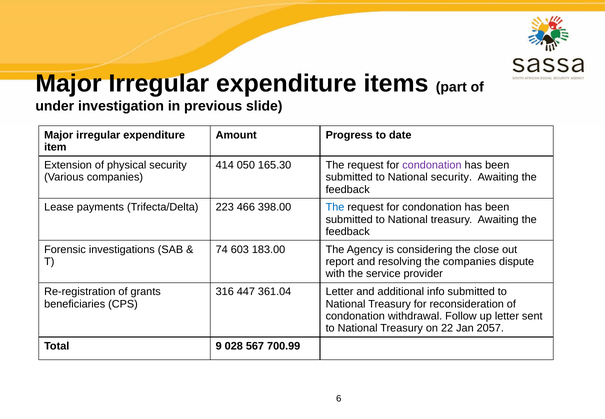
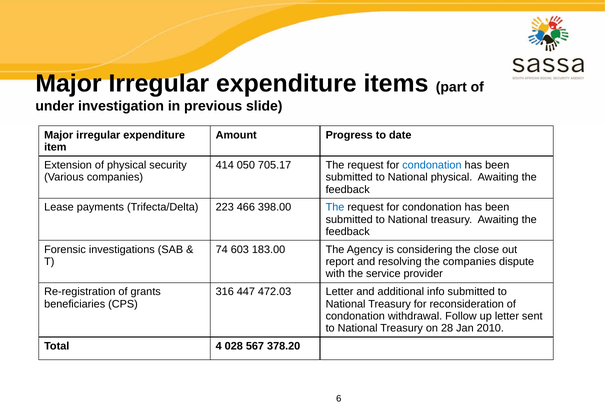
165.30: 165.30 -> 705.17 (275, 165)
condonation colour: purple -> blue (432, 165)
National security: security -> physical (452, 177)
361.04: 361.04 -> 472.03 (275, 292)
22: 22 -> 28 (447, 328)
2057: 2057 -> 2010 (490, 328)
9: 9 -> 4 (219, 346)
700.99: 700.99 -> 378.20 (284, 346)
